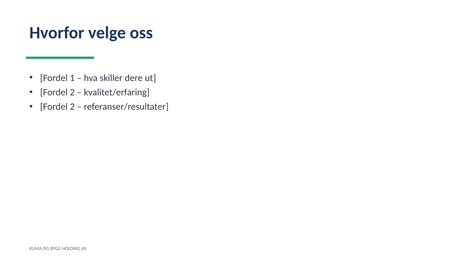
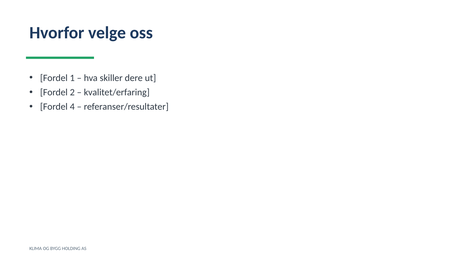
2: 2 -> 4 (72, 107)
